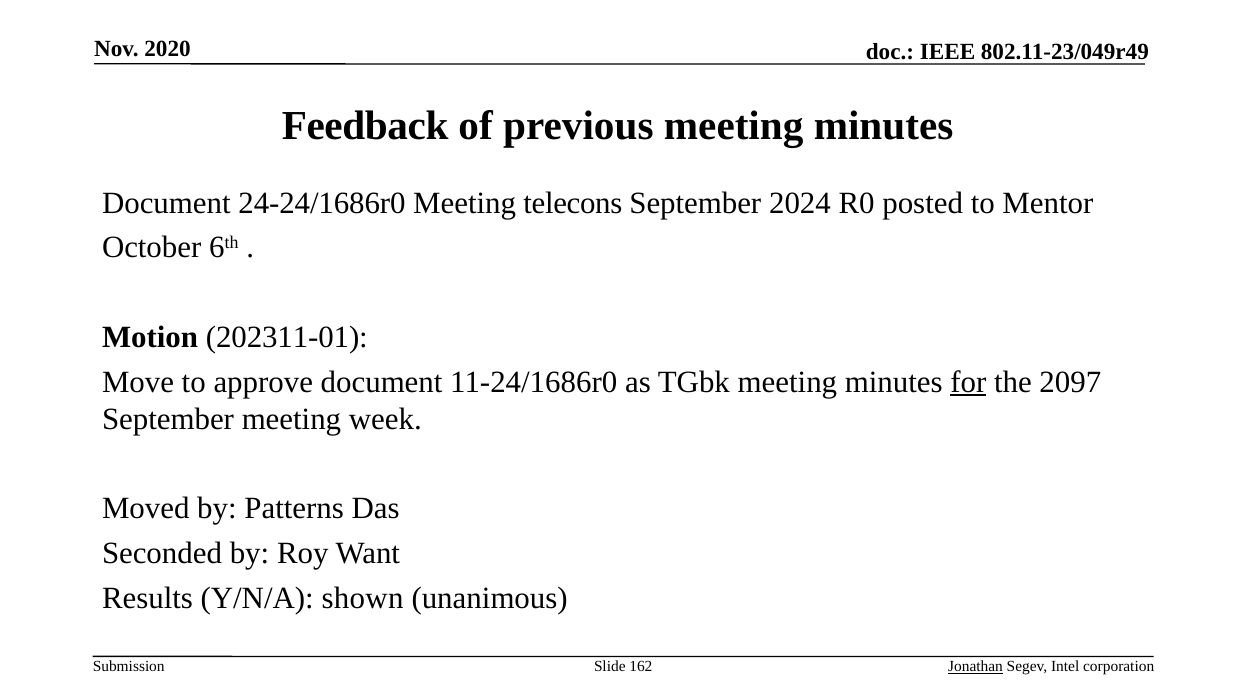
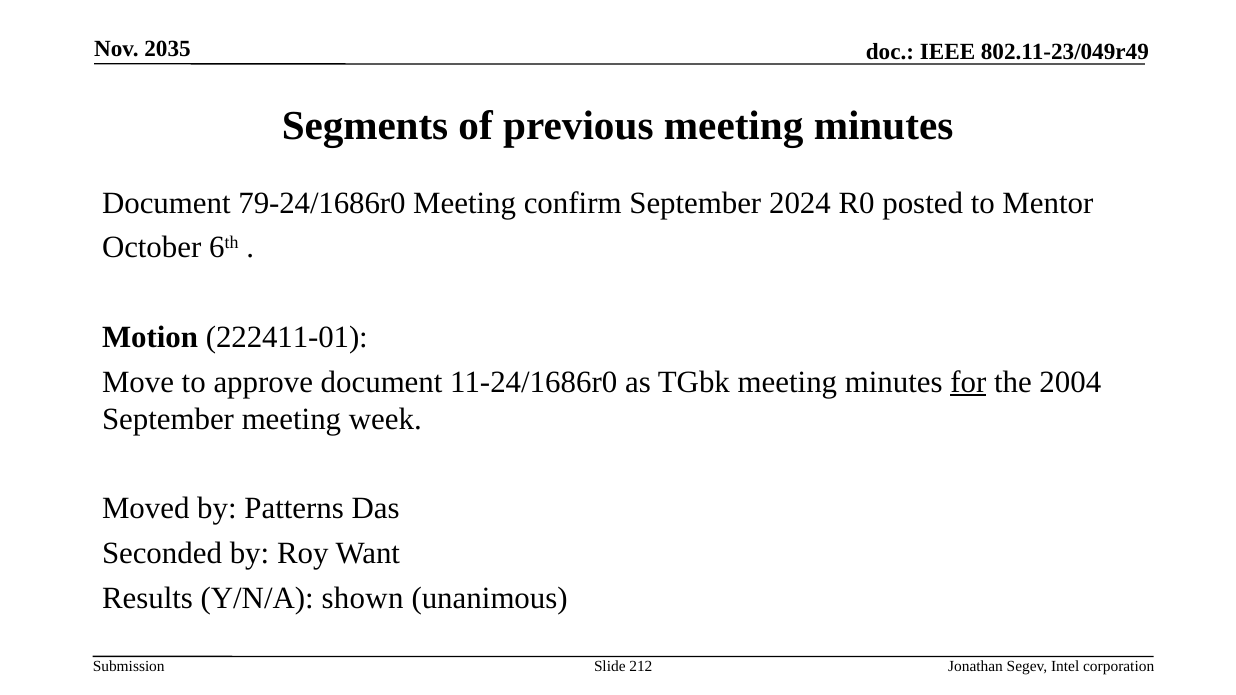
2020: 2020 -> 2035 (168, 49)
Feedback: Feedback -> Segments (365, 126)
24-24/1686r0: 24-24/1686r0 -> 79-24/1686r0 (322, 203)
telecons: telecons -> confirm (573, 203)
202311-01: 202311-01 -> 222411-01 (287, 337)
2097: 2097 -> 2004 (1070, 382)
162: 162 -> 212 (641, 667)
Jonathan underline: present -> none (975, 667)
